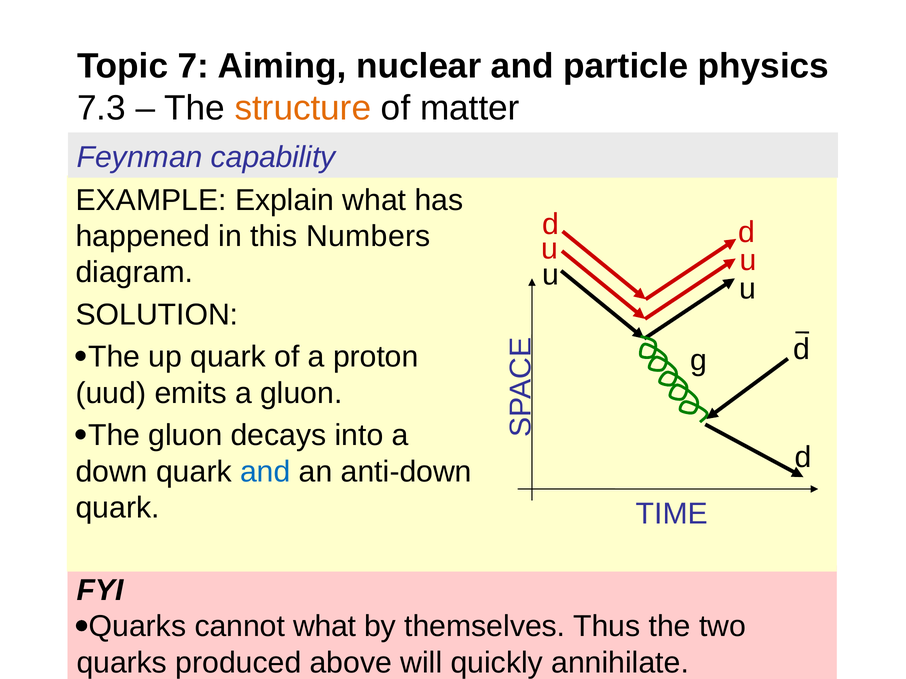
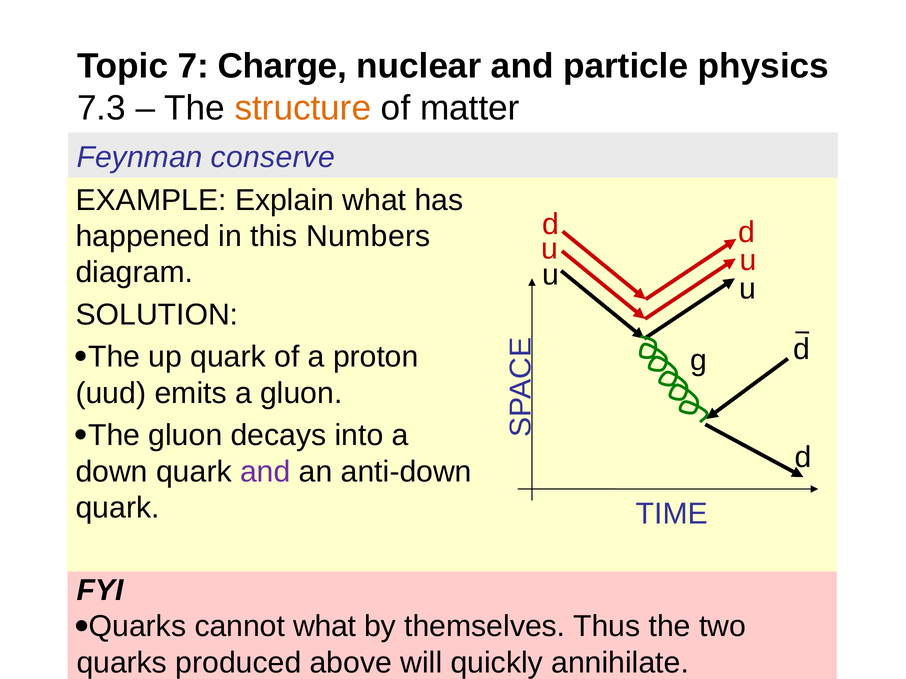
Aiming: Aiming -> Charge (282, 66)
capability: capability -> conserve (273, 157)
and colour: blue -> purple (265, 472)
